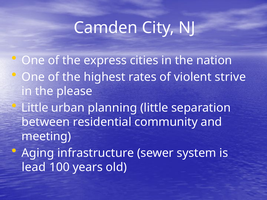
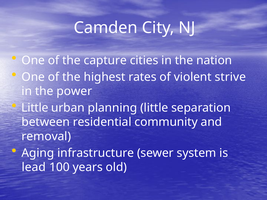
express: express -> capture (105, 60)
please: please -> power (74, 91)
meeting: meeting -> removal (46, 136)
